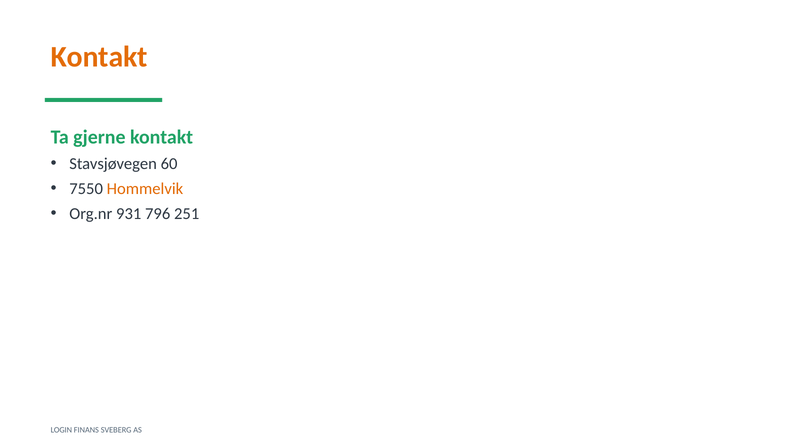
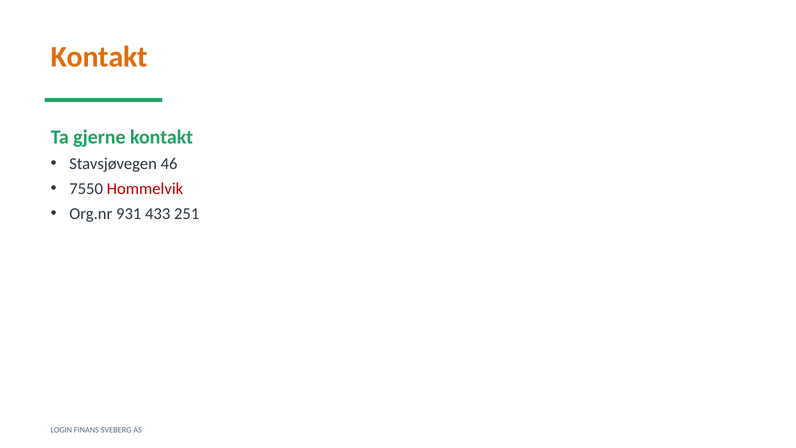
60: 60 -> 46 (169, 164)
Hommelvik colour: orange -> red (145, 189)
796: 796 -> 433 (158, 213)
